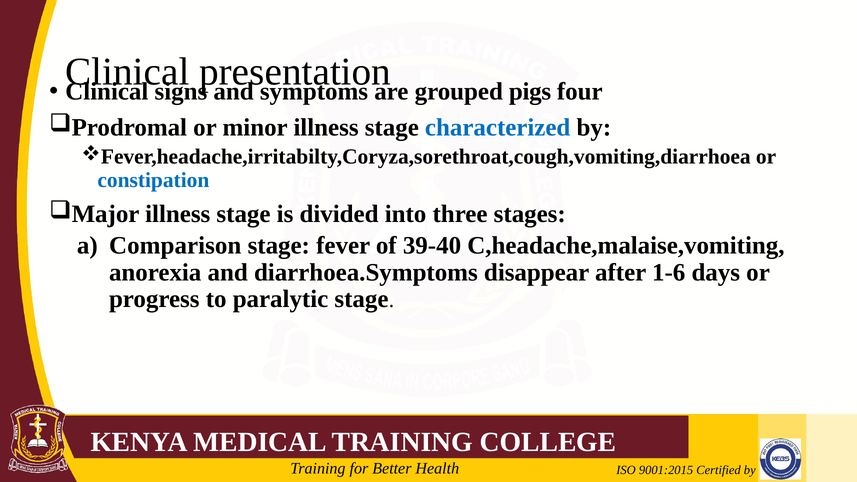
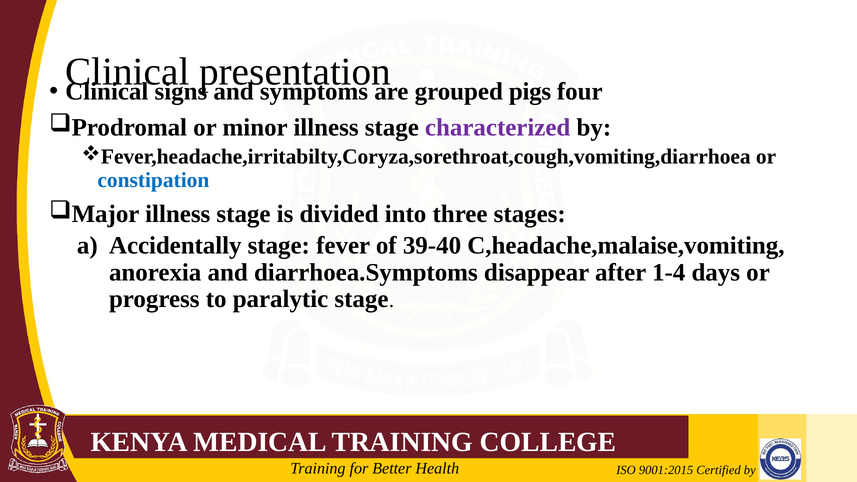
characterized colour: blue -> purple (498, 127)
Comparison: Comparison -> Accidentally (175, 245)
1-6: 1-6 -> 1-4 (669, 272)
